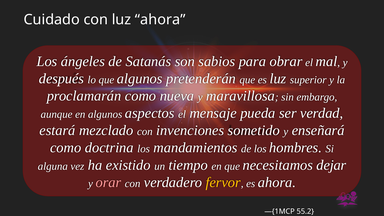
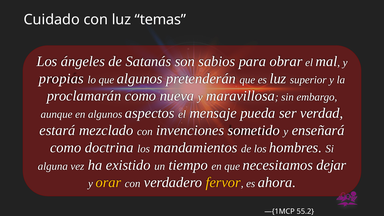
luz ahora: ahora -> temas (160, 20)
después: después -> propias (61, 79)
orar colour: pink -> yellow (108, 182)
